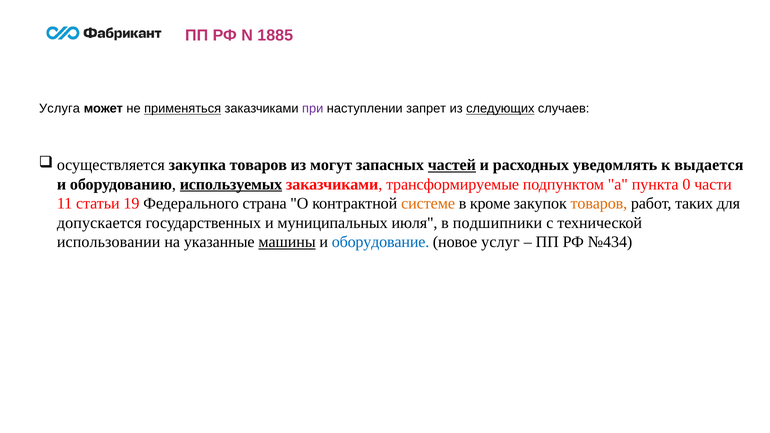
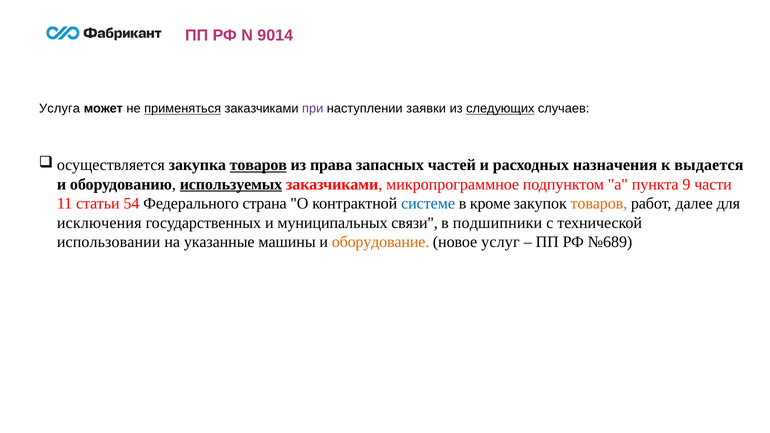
1885: 1885 -> 9014 (275, 35)
запрет: запрет -> заявки (426, 109)
товаров underline: none -> present (258, 165)
могут: могут -> права (331, 165)
частей underline: present -> none (452, 165)
уведомлять: уведомлять -> назначения (615, 165)
трансформируемые: трансформируемые -> микропрограммное (453, 184)
0: 0 -> 9 (686, 184)
19: 19 -> 54 (131, 204)
системе colour: orange -> blue (428, 204)
таких: таких -> далее (694, 204)
допускается: допускается -> исключения (99, 223)
июля: июля -> связи (415, 223)
машины underline: present -> none (287, 242)
оборудование colour: blue -> orange (381, 242)
№434: №434 -> №689 (610, 242)
